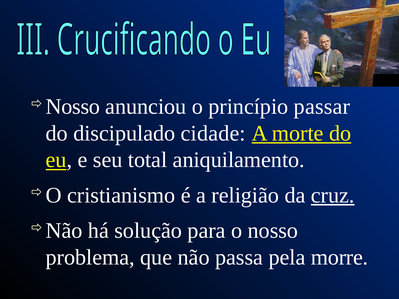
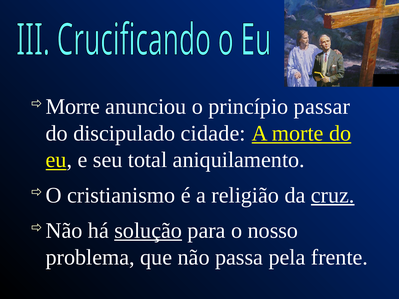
Nosso: Nosso -> Morre (73, 107)
solução underline: none -> present (148, 231)
morre: morre -> frente (339, 257)
